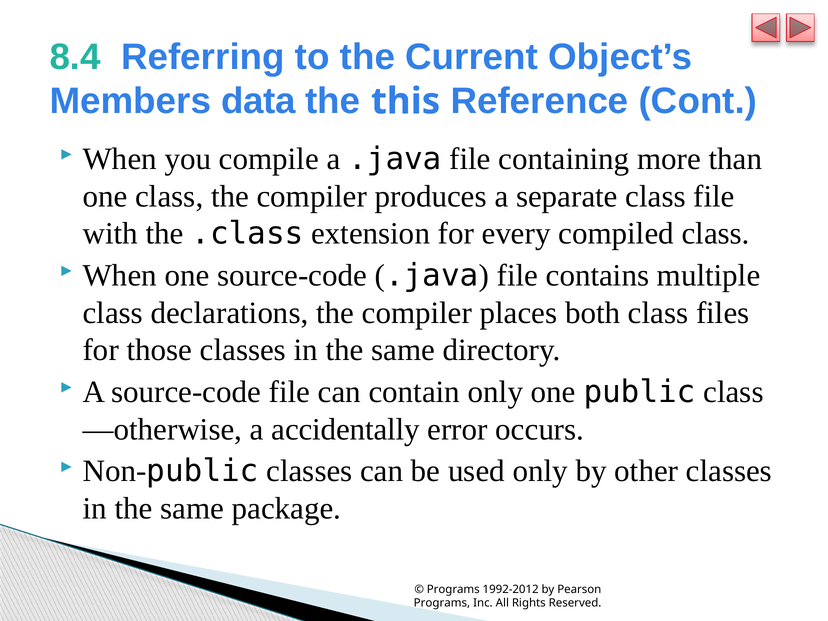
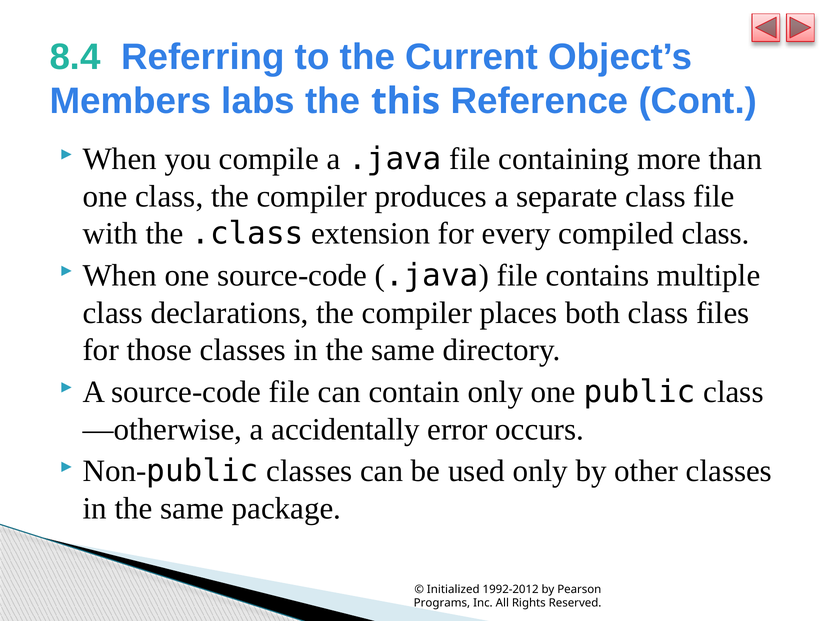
data: data -> labs (258, 101)
Programs: Programs -> Initialized (453, 589)
